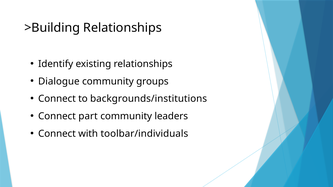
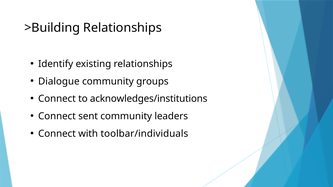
backgrounds/institutions: backgrounds/institutions -> acknowledges/institutions (149, 99)
part: part -> sent (88, 116)
